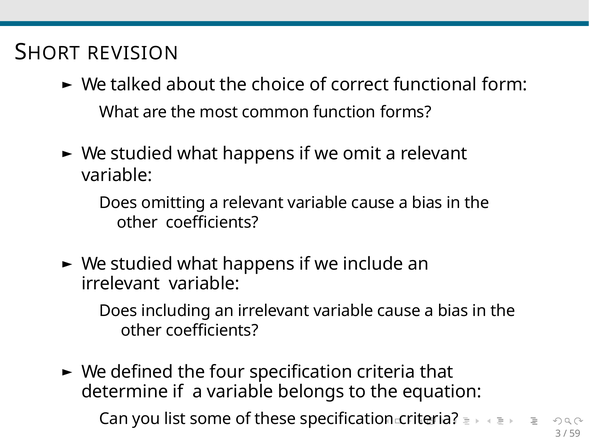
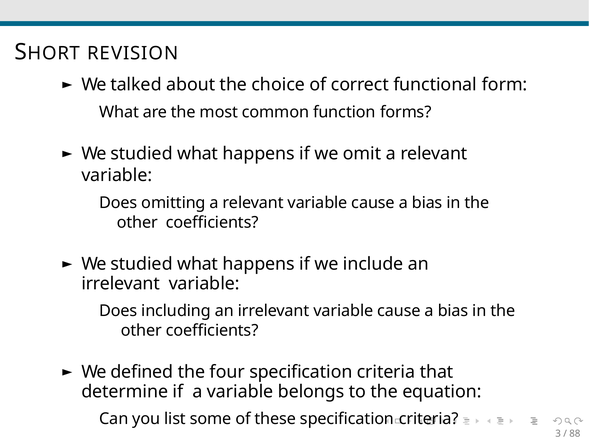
59: 59 -> 88 (575, 434)
